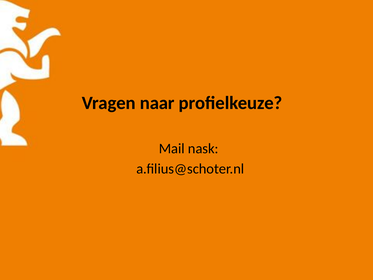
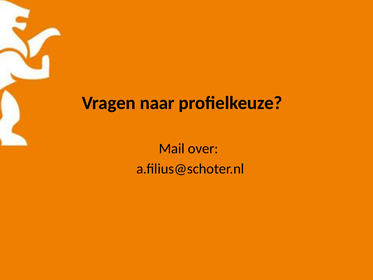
nask: nask -> over (203, 148)
